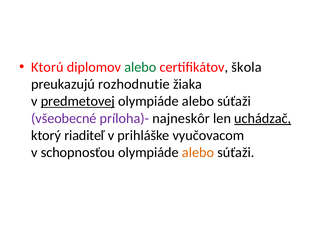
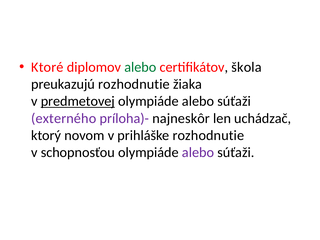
Ktorú: Ktorú -> Ktoré (47, 67)
všeobecné: všeobecné -> externého (64, 118)
uchádzač underline: present -> none (263, 118)
riaditeľ: riaditeľ -> novom (84, 135)
prihláške vyučovacom: vyučovacom -> rozhodnutie (208, 135)
alebo colour: orange -> purple (198, 152)
